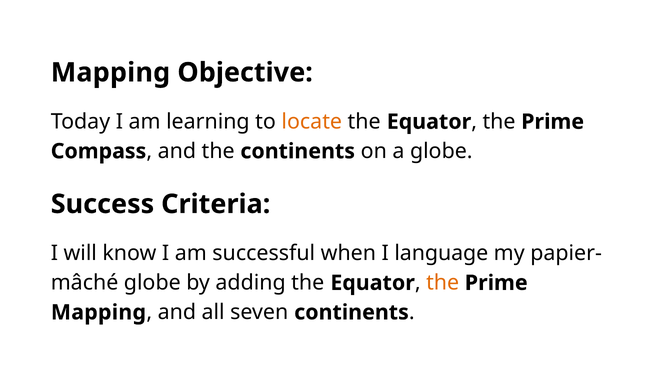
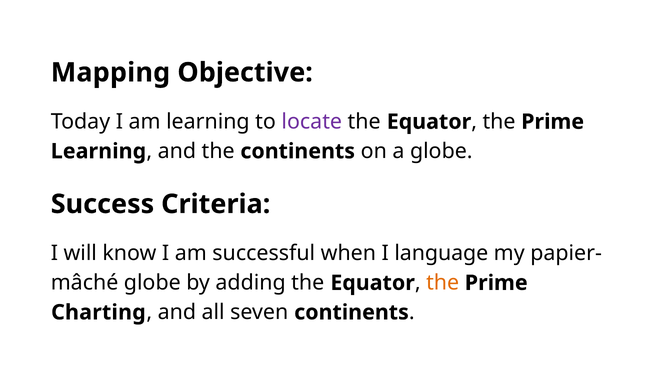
locate colour: orange -> purple (312, 122)
Compass: Compass -> Learning (98, 151)
Mapping: Mapping -> Charting (98, 312)
